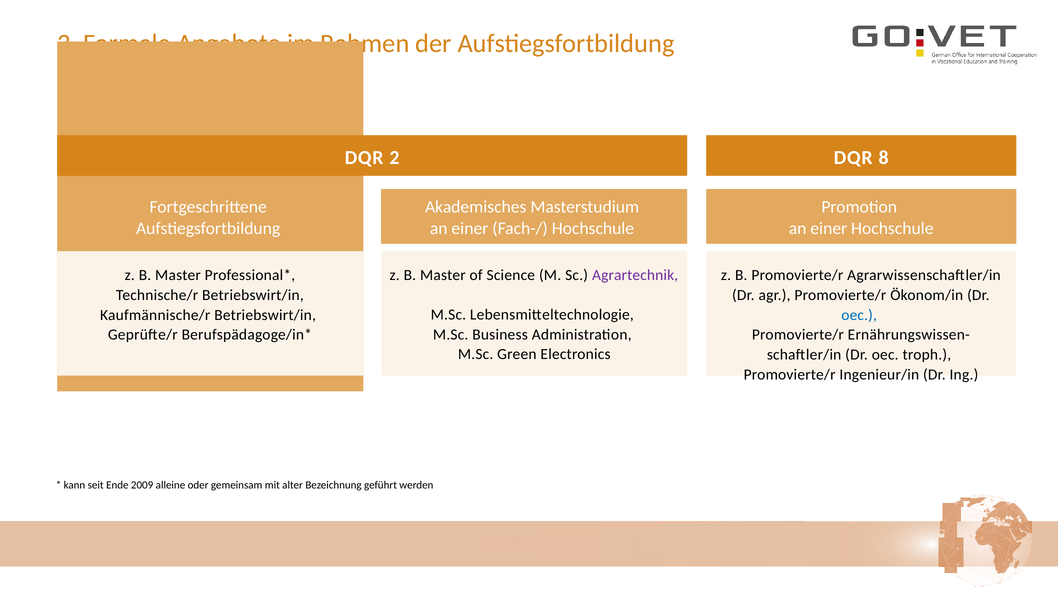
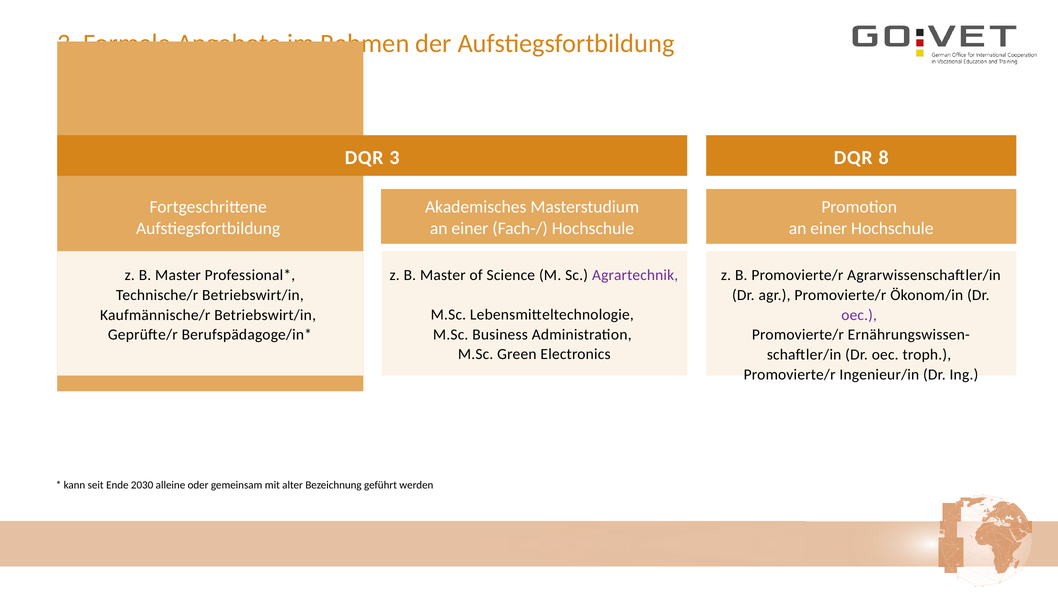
DQR 2: 2 -> 3 (394, 158)
oec colour: blue -> purple (859, 315)
2009: 2009 -> 2030 (142, 485)
